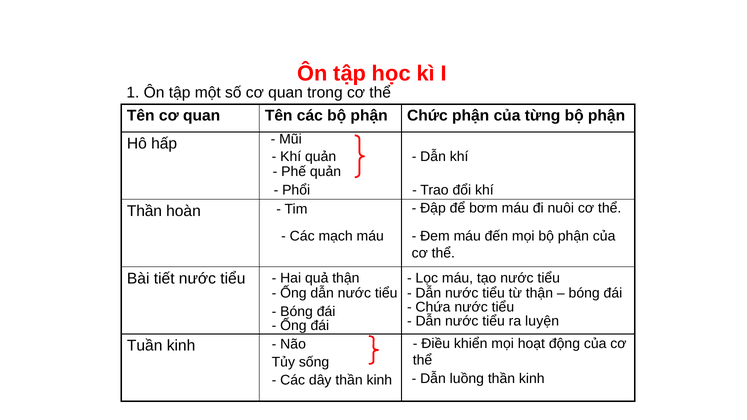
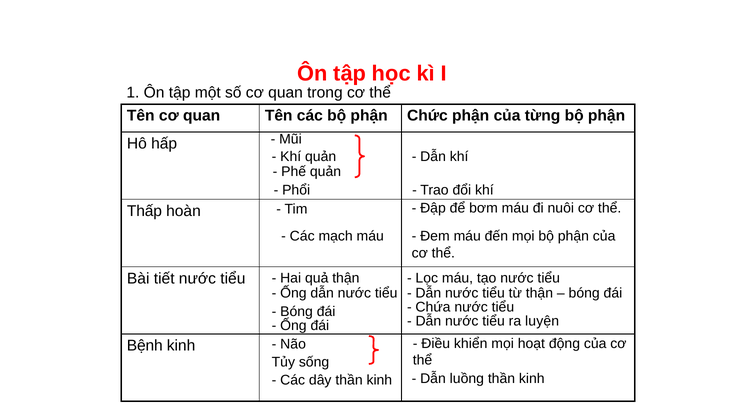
Thần: Thần -> Thấp (144, 211)
Tuần: Tuần -> Bệnh (145, 346)
